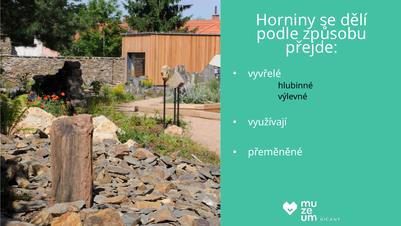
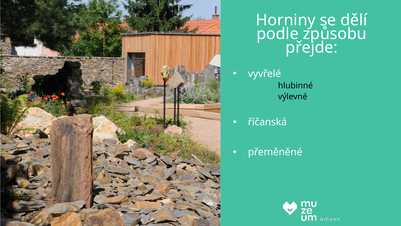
využívají: využívají -> říčanská (267, 122)
